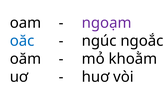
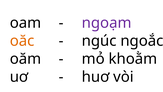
oăc colour: blue -> orange (22, 41)
